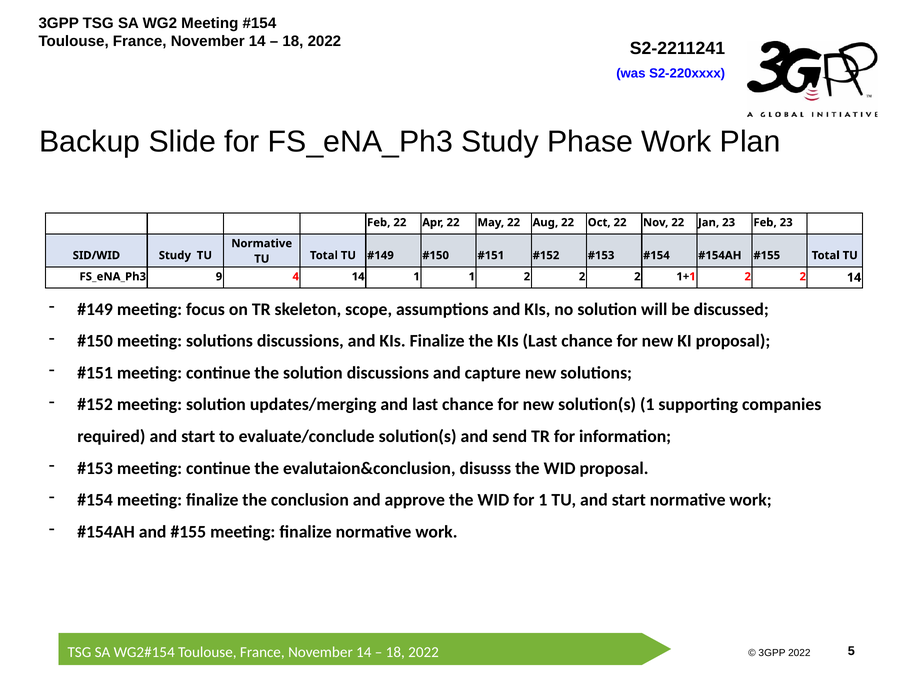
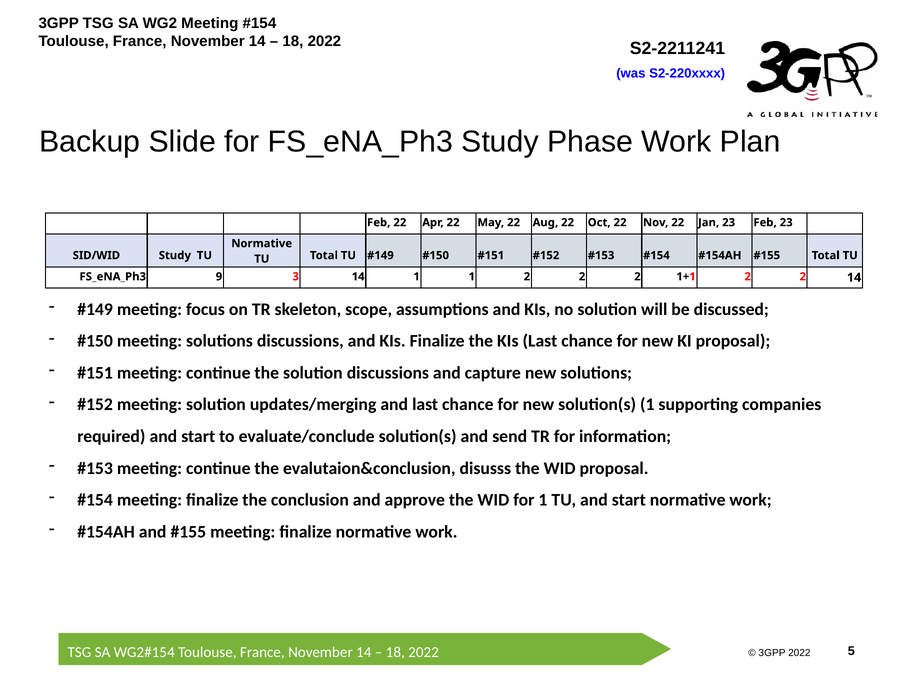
4: 4 -> 3 (296, 277)
